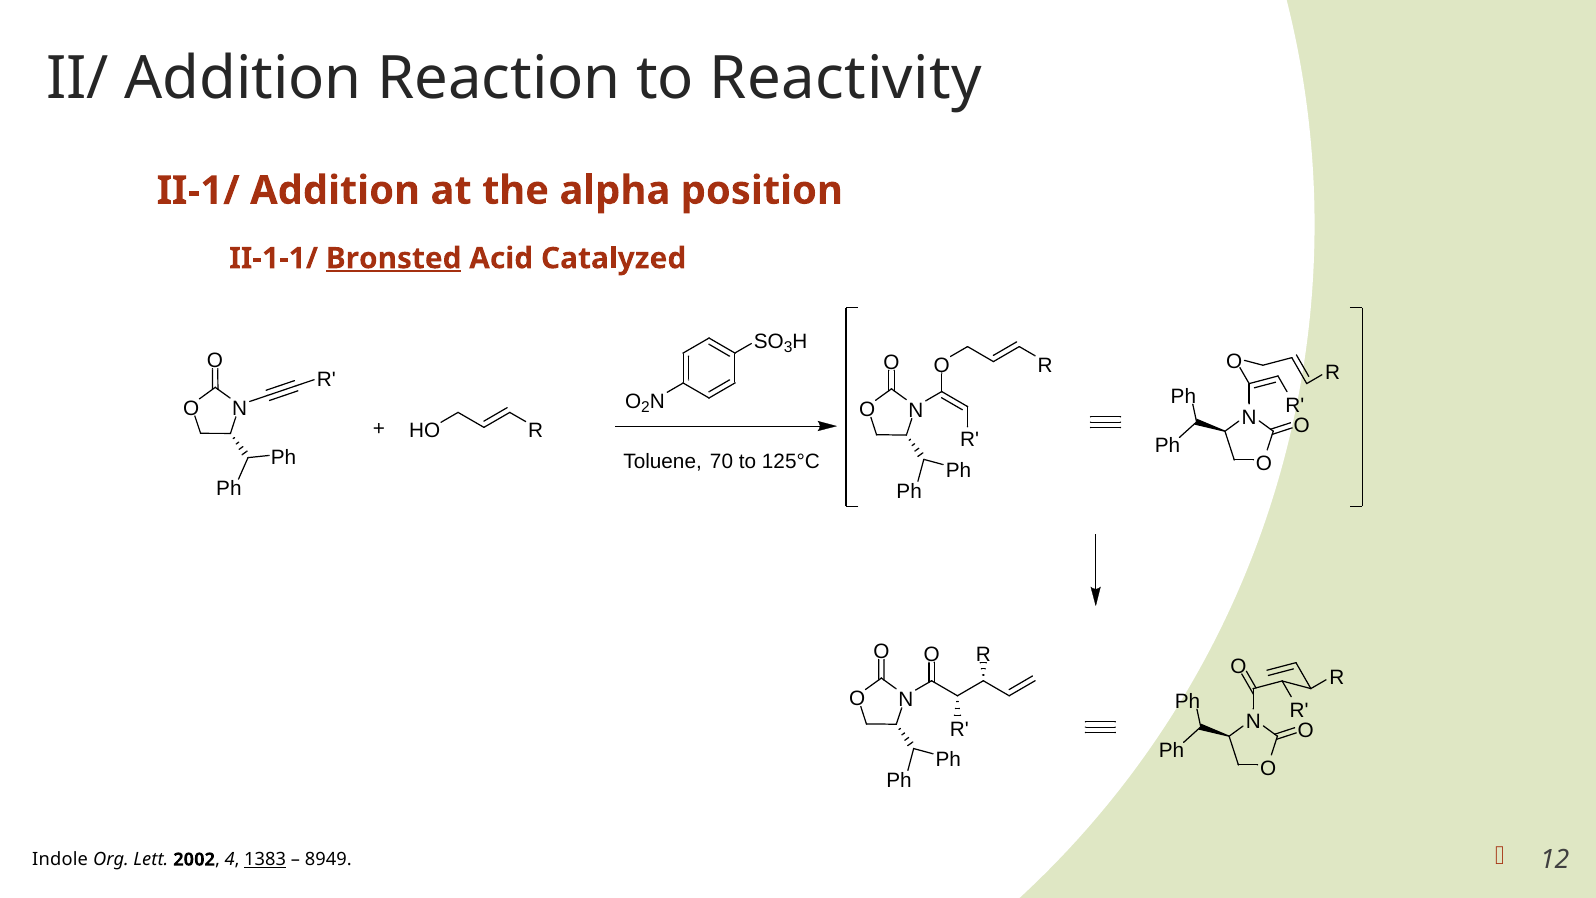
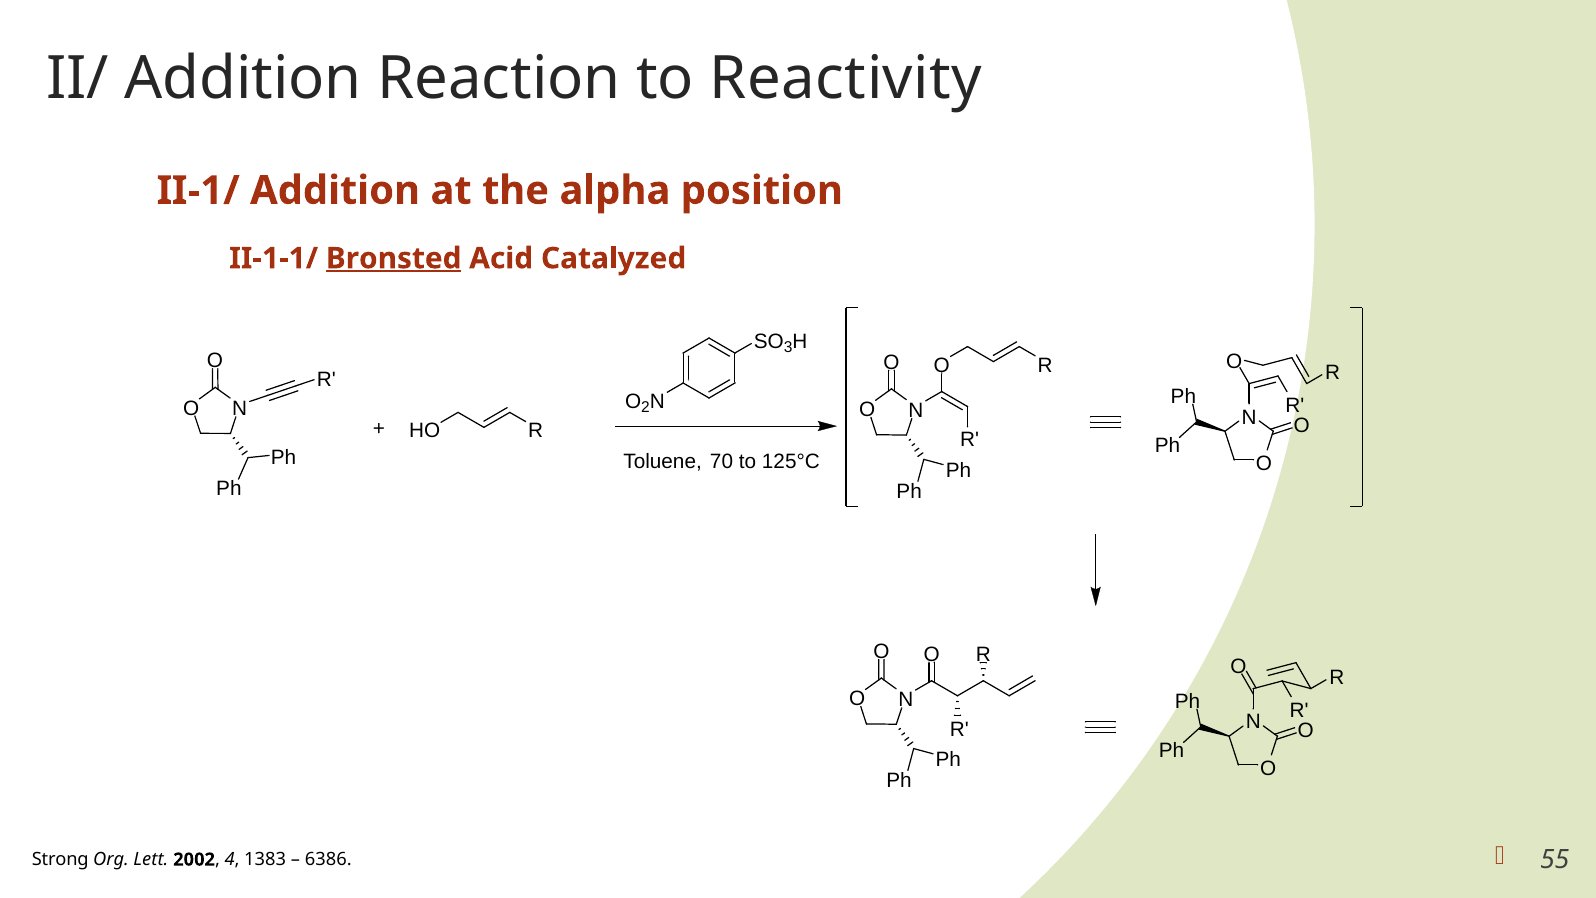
12: 12 -> 55 (1555, 859)
Indole: Indole -> Strong (60, 859)
1383 underline: present -> none (265, 859)
8949: 8949 -> 6386 (328, 859)
